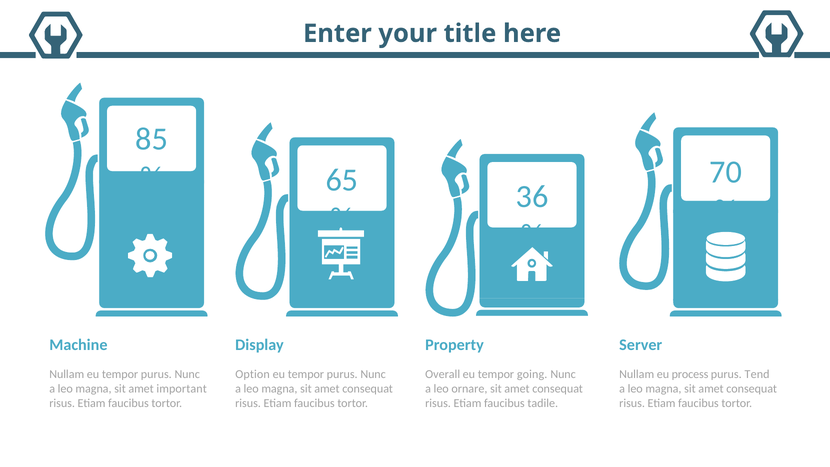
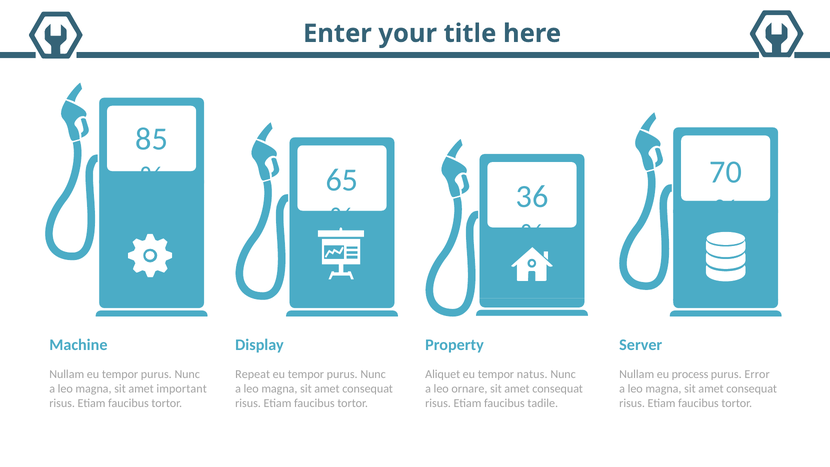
Option: Option -> Repeat (253, 374)
Overall: Overall -> Aliquet (443, 374)
going: going -> natus (532, 374)
Tend: Tend -> Error (757, 374)
